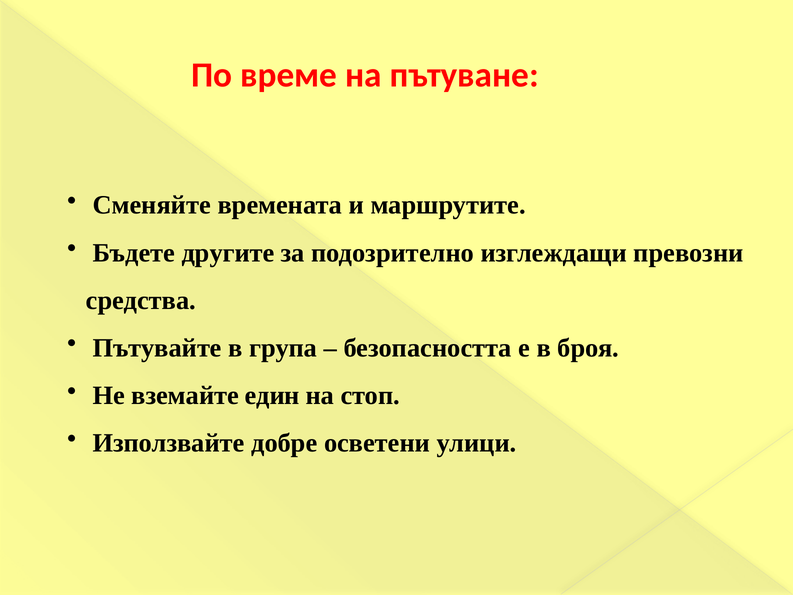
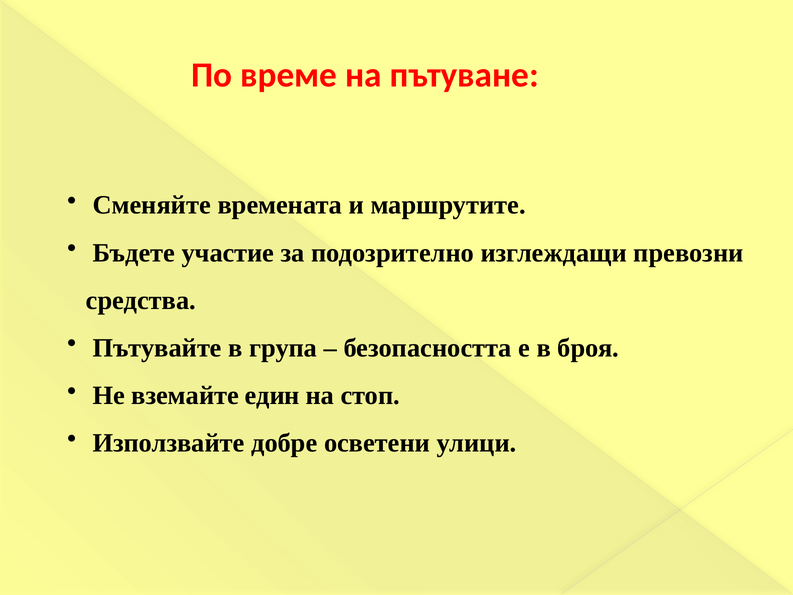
другите: другите -> участие (228, 253)
